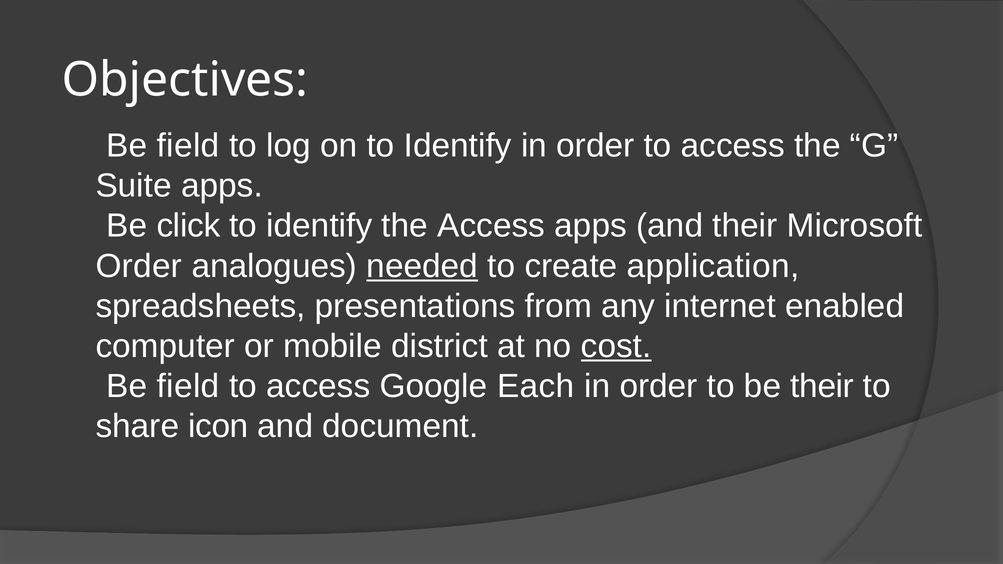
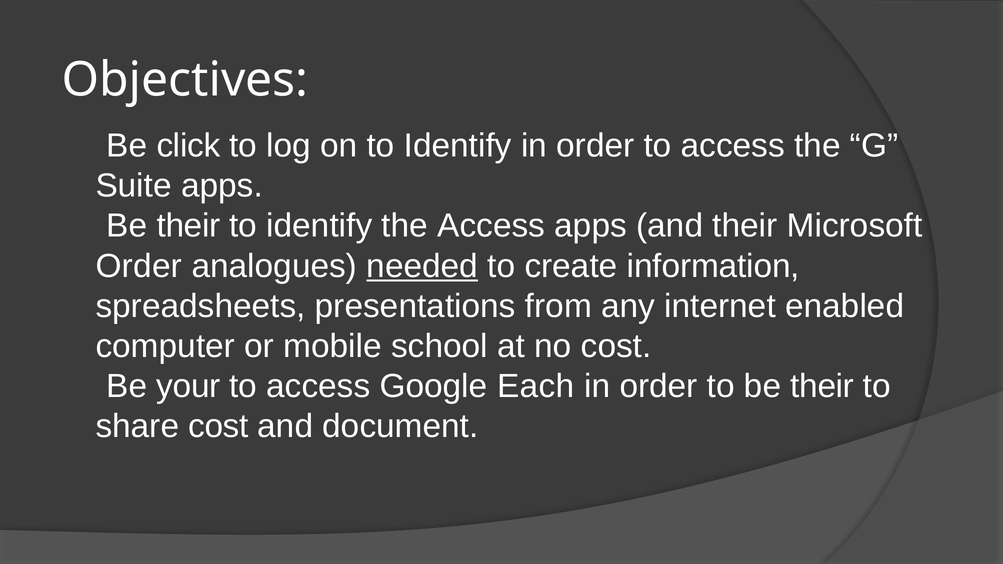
field: field -> click (188, 146)
click: click -> their (188, 226)
application: application -> information (713, 266)
district: district -> school (439, 346)
cost underline: present -> none (616, 346)
field: field -> your (188, 386)
share icon: icon -> cost (218, 427)
